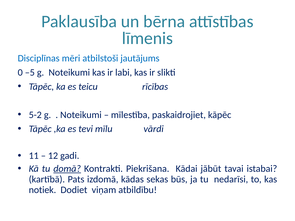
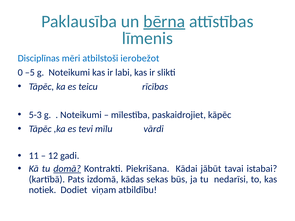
bērna underline: none -> present (164, 21)
jautājums: jautājums -> ierobežot (140, 58)
5-2: 5-2 -> 5-3 (35, 115)
